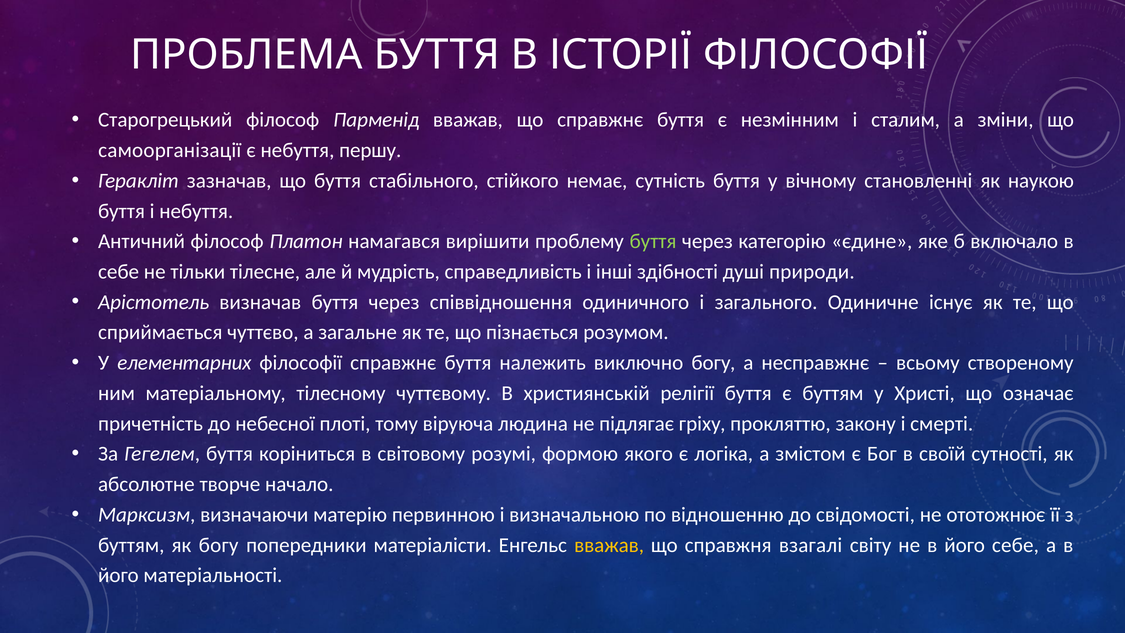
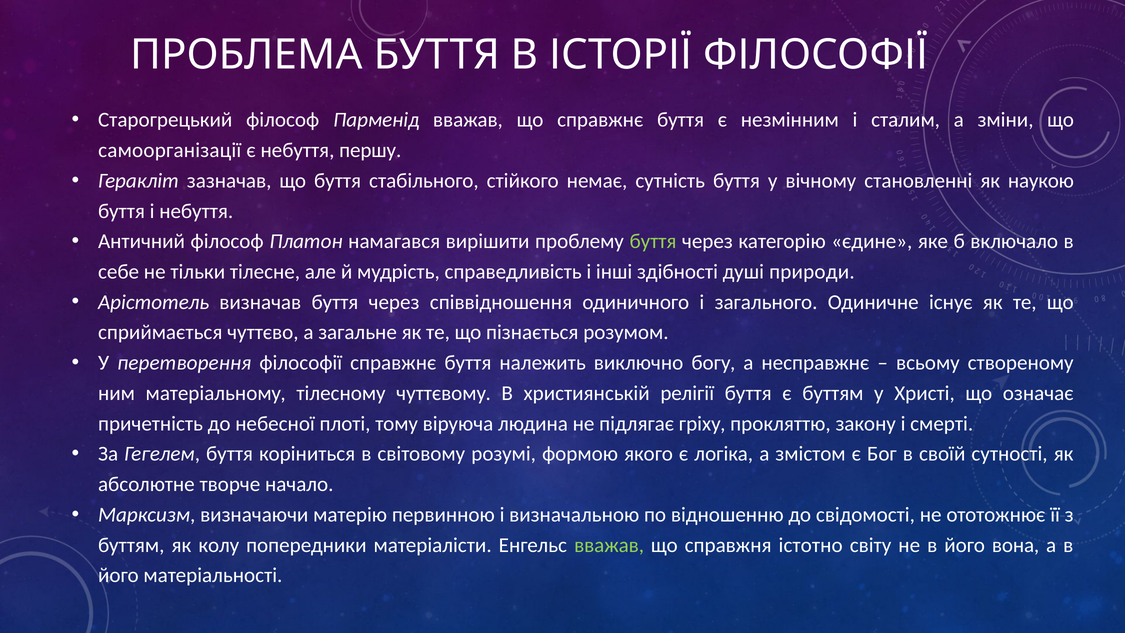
елементарних: елементарних -> перетворення (184, 363)
як богу: богу -> колу (219, 545)
вважав colour: yellow -> light green (609, 545)
взагалі: взагалі -> істотно (811, 545)
його себе: себе -> вона (1016, 545)
